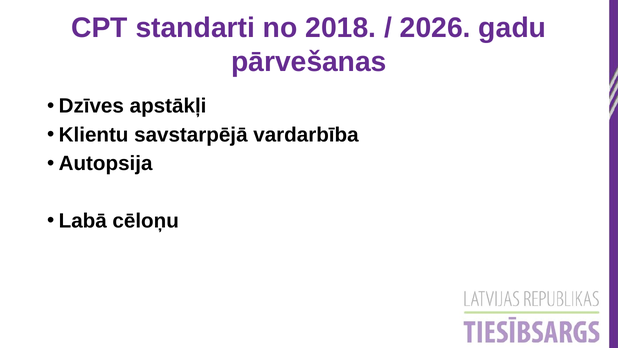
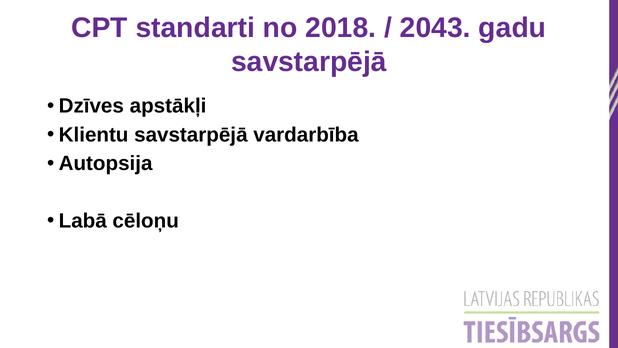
2026: 2026 -> 2043 (435, 28)
pārvešanas: pārvešanas -> savstarpējā (309, 62)
